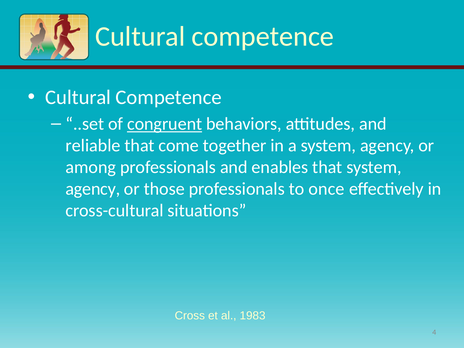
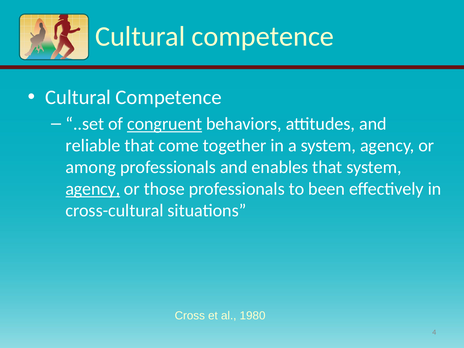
agency underline: none -> present (93, 189)
once: once -> been (327, 189)
1983: 1983 -> 1980 (253, 316)
